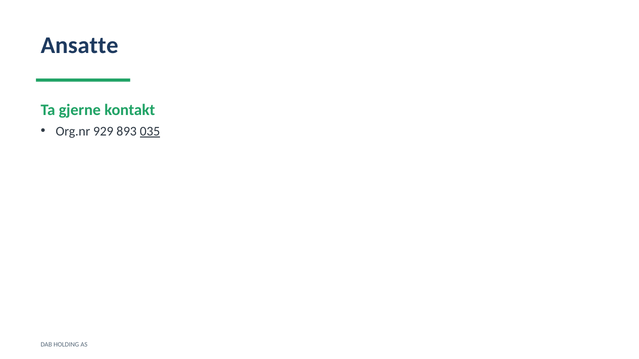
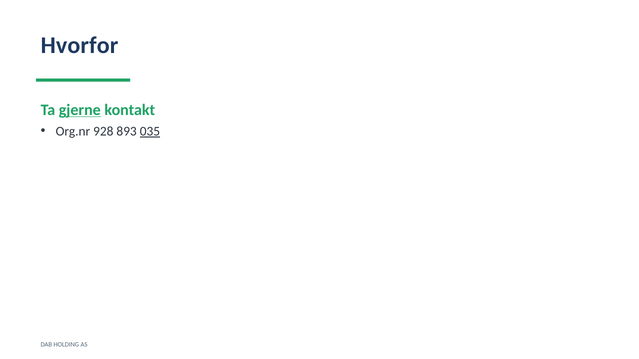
Ansatte: Ansatte -> Hvorfor (79, 46)
gjerne underline: none -> present (80, 110)
929: 929 -> 928 (103, 131)
